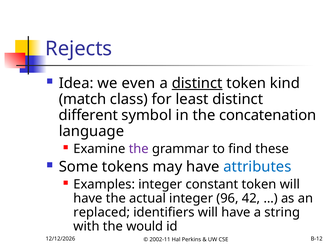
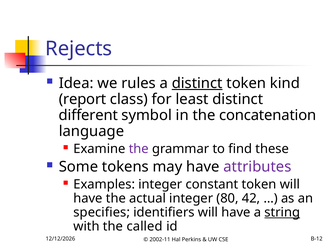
even: even -> rules (139, 83)
match: match -> report (83, 99)
attributes colour: blue -> purple (257, 167)
96: 96 -> 80 (228, 198)
replaced: replaced -> specifies (102, 212)
string underline: none -> present (282, 212)
would: would -> called (145, 226)
